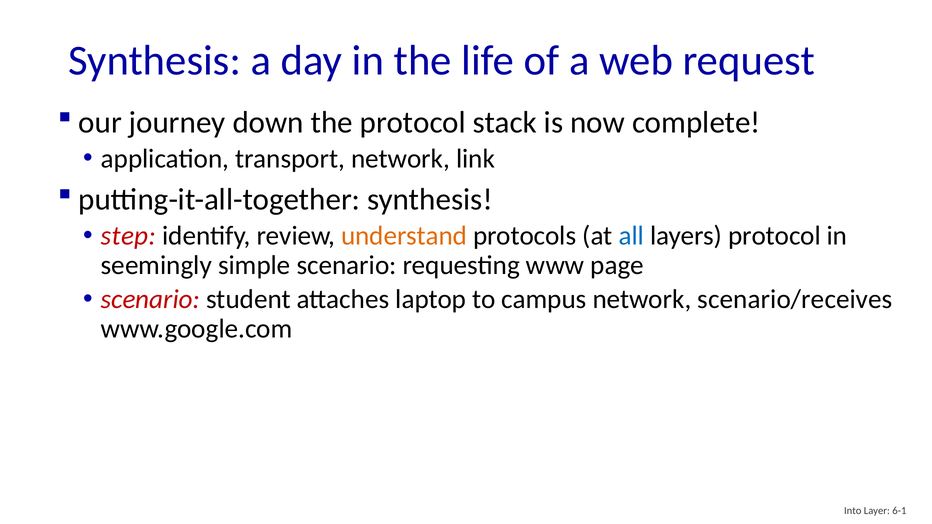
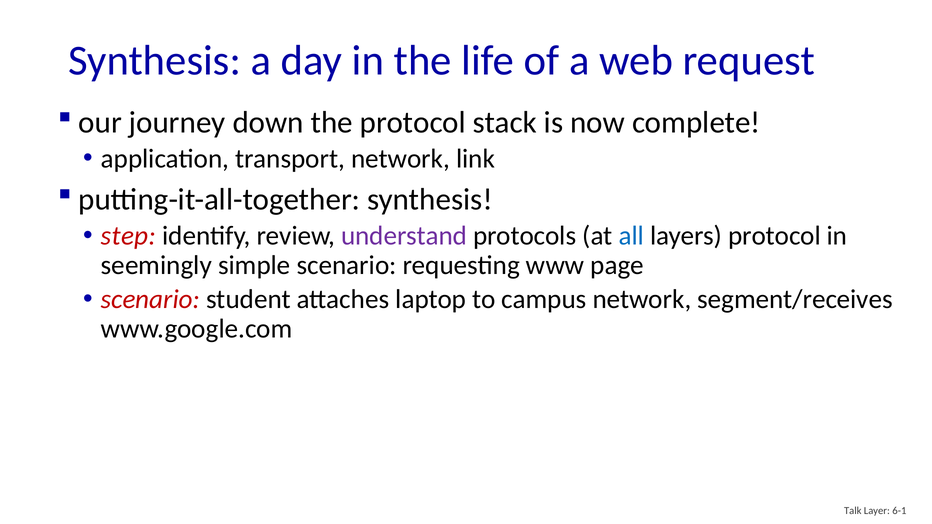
understand colour: orange -> purple (404, 236)
scenario/receives: scenario/receives -> segment/receives (795, 300)
Into: Into -> Talk (853, 511)
